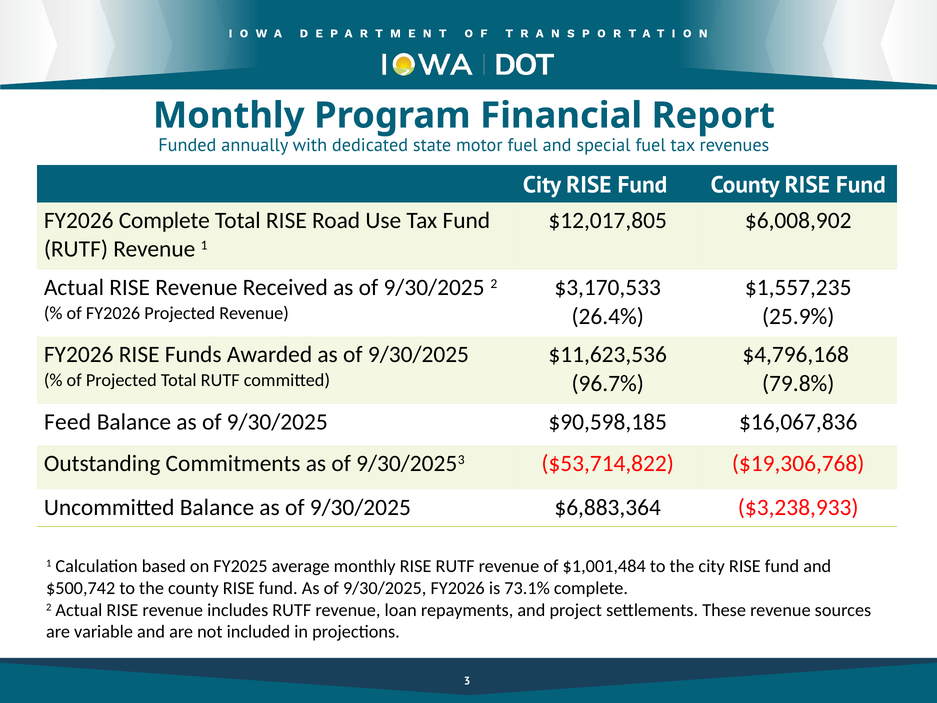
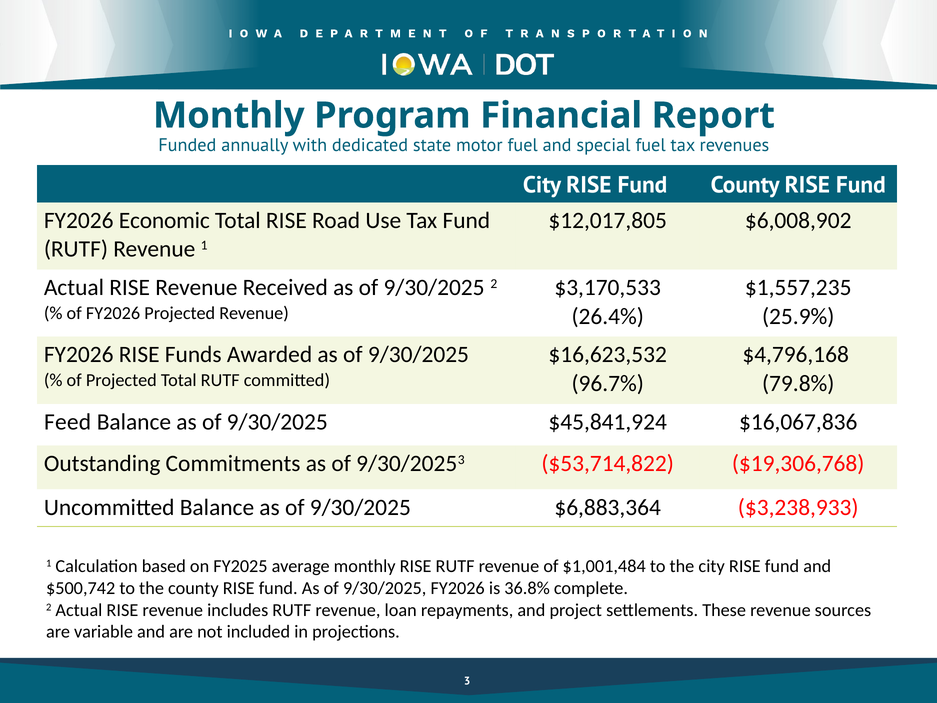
FY2026 Complete: Complete -> Economic (164, 221)
$11,623,536: $11,623,536 -> $16,623,532 (608, 355)
$90,598,185: $90,598,185 -> $45,841,924 (608, 422)
73.1%: 73.1% -> 36.8% (527, 588)
